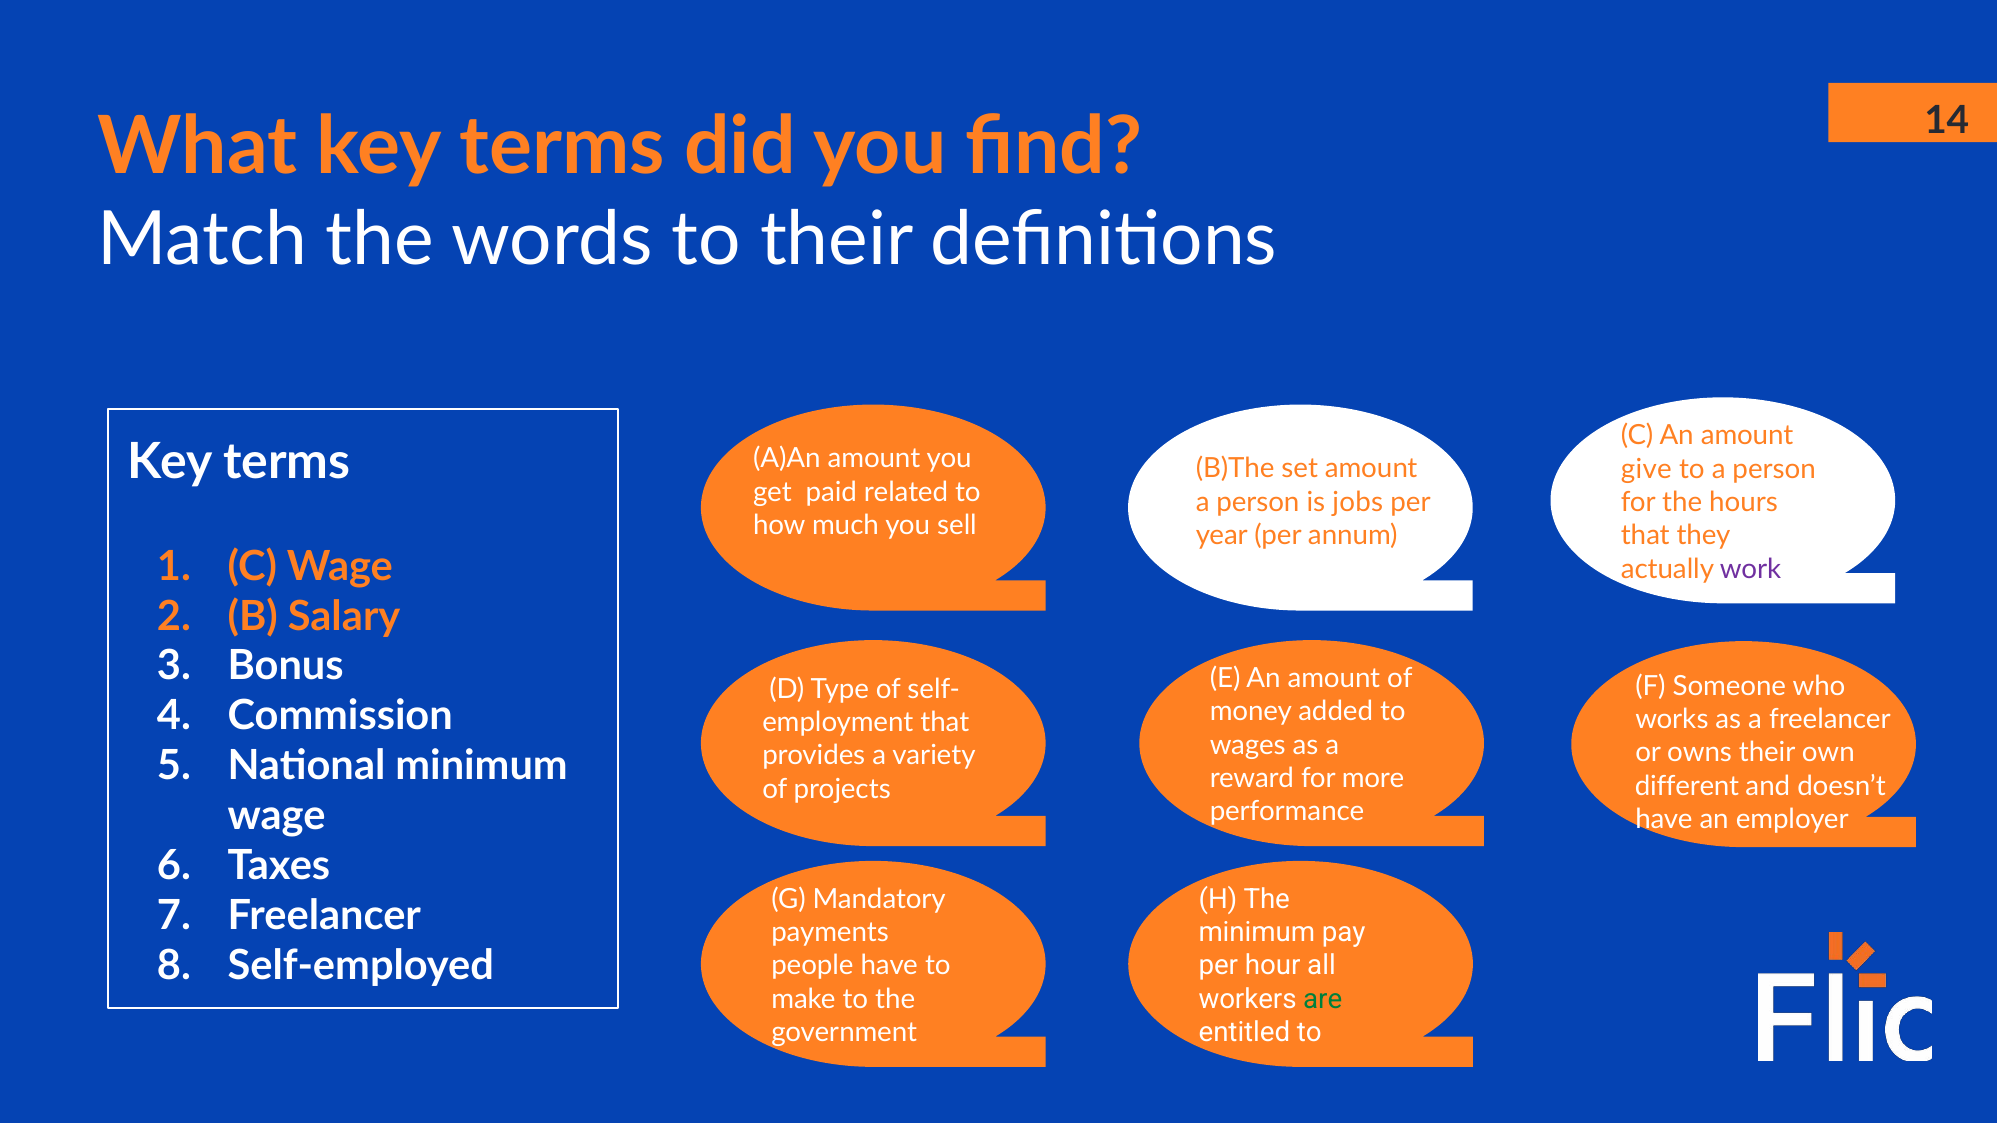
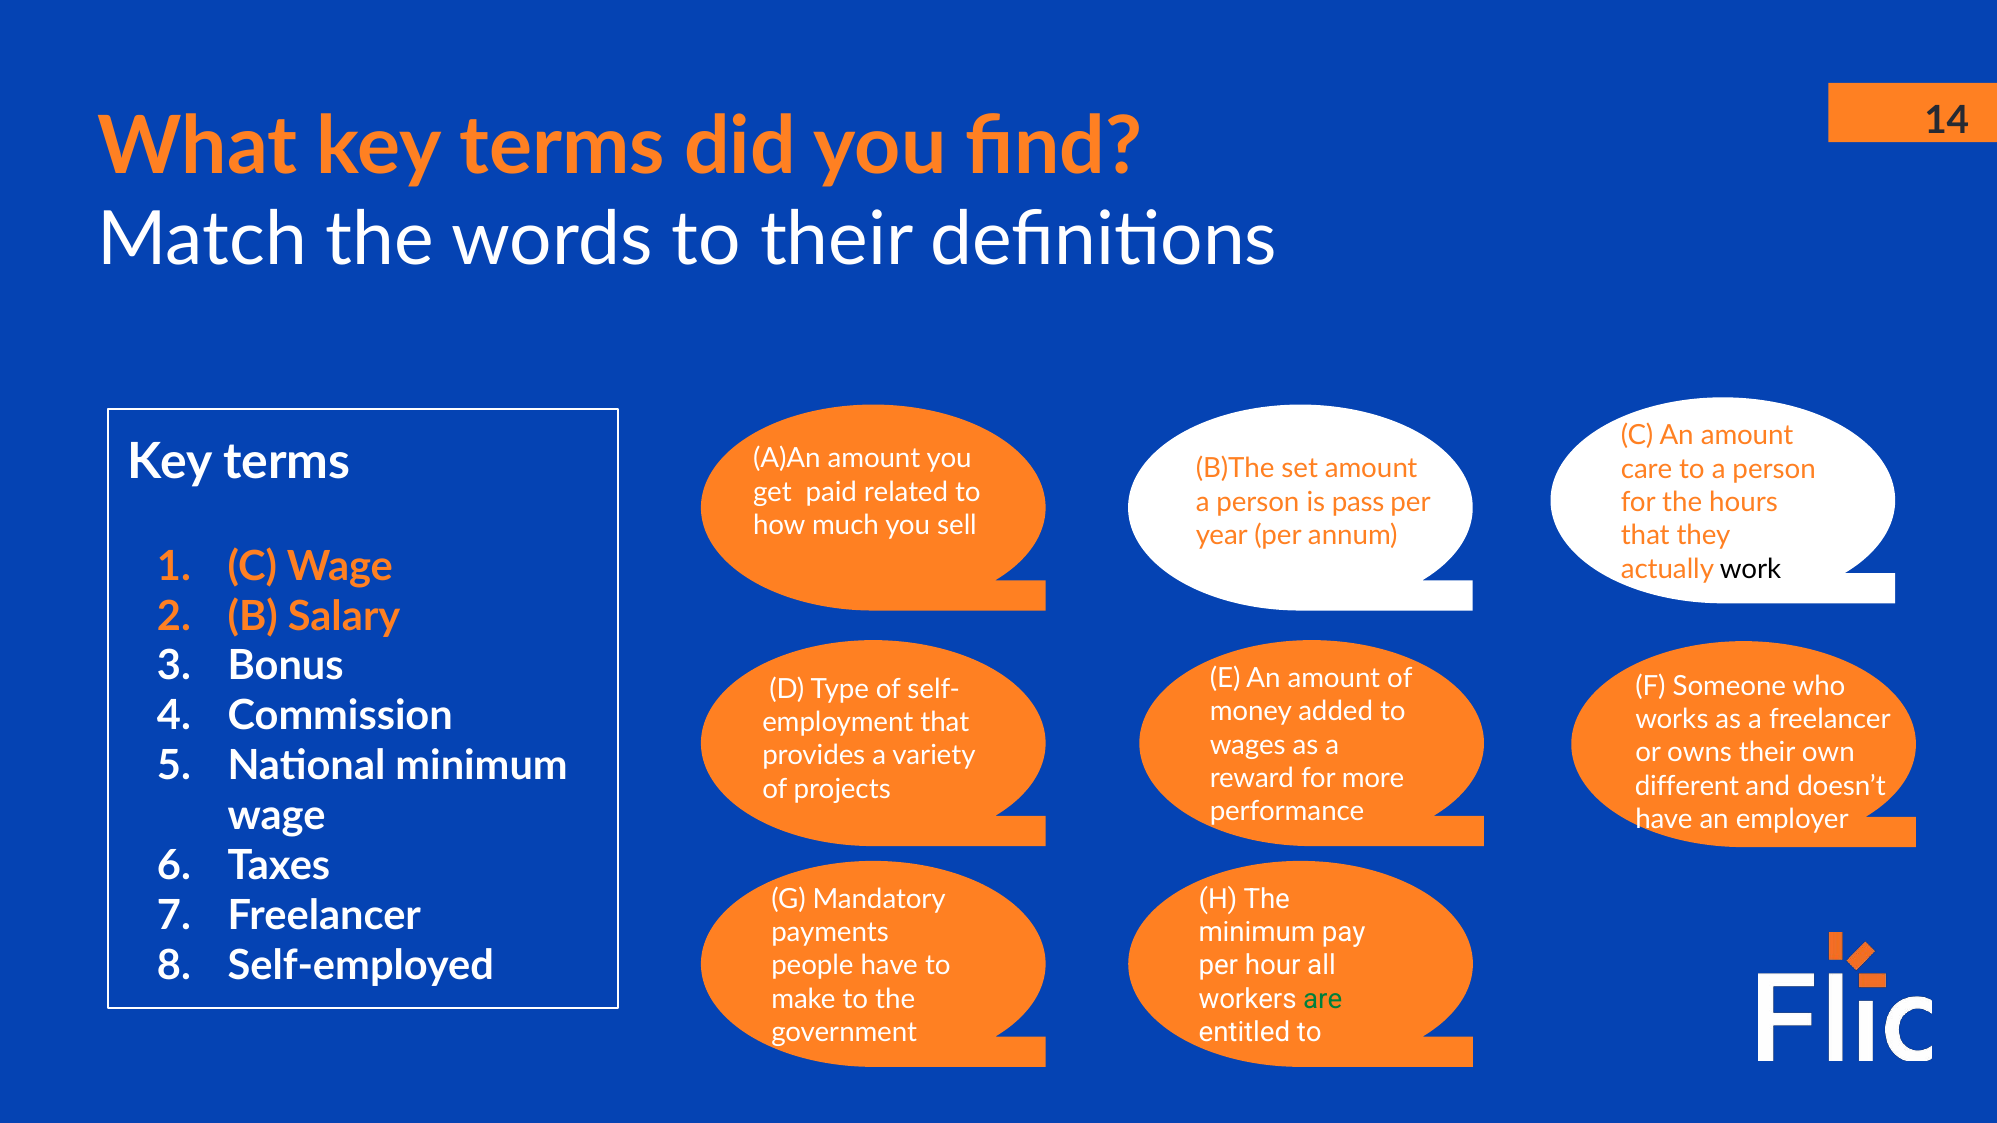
give: give -> care (1647, 469)
jobs: jobs -> pass (1358, 502)
work colour: purple -> black (1751, 569)
